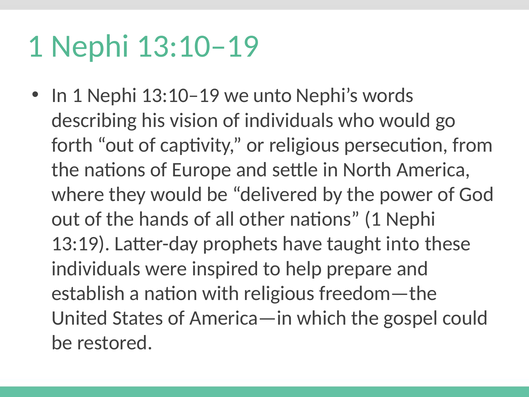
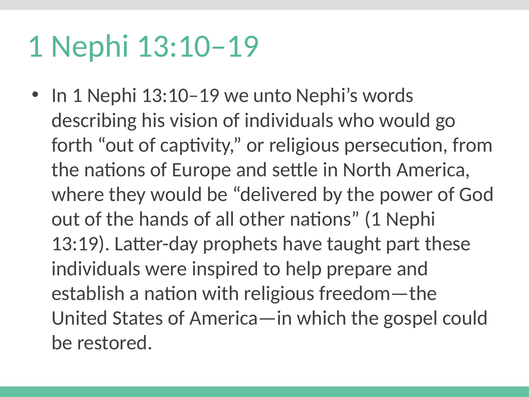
into: into -> part (403, 244)
